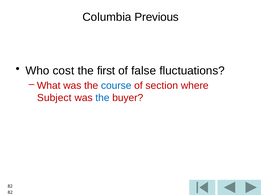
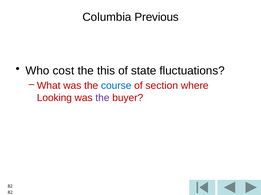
first: first -> this (106, 71)
false: false -> state (144, 71)
Subject: Subject -> Looking (54, 98)
the colour: blue -> purple (102, 98)
